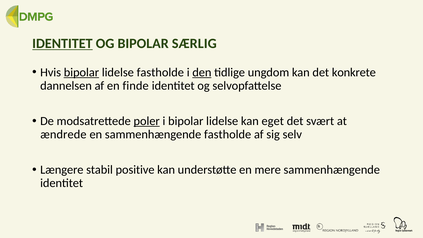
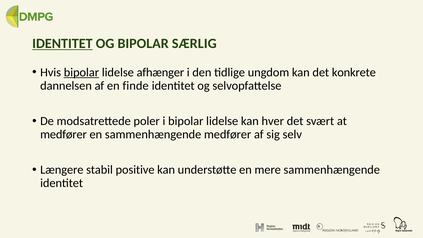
lidelse fastholde: fastholde -> afhænger (160, 72)
den underline: present -> none (202, 72)
poler underline: present -> none (147, 121)
eget: eget -> hver (273, 121)
ændrede: ændrede -> medfører (64, 134)
sammenhængende fastholde: fastholde -> medfører (228, 134)
